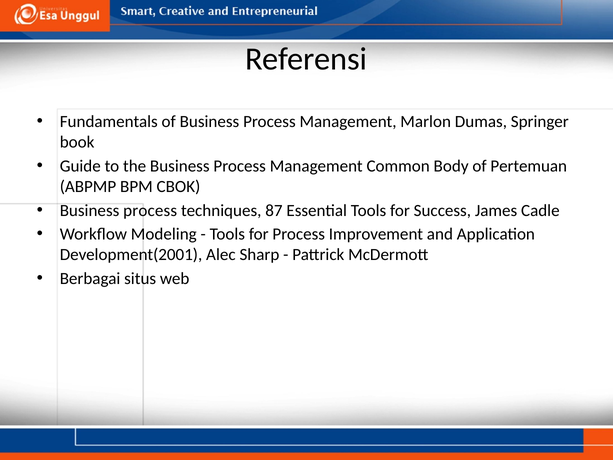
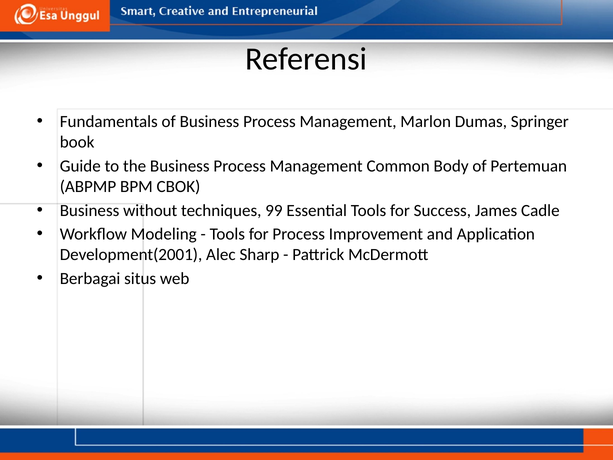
process: process -> without (150, 210)
87: 87 -> 99 (274, 210)
